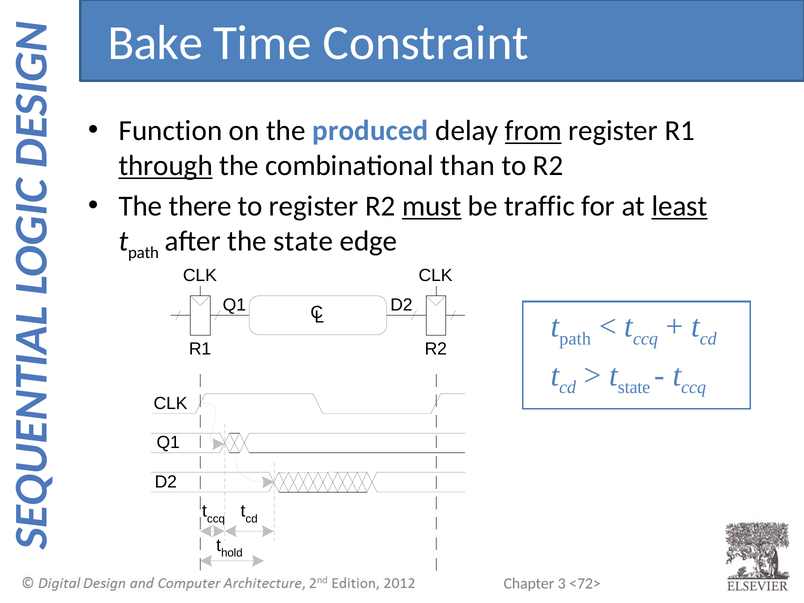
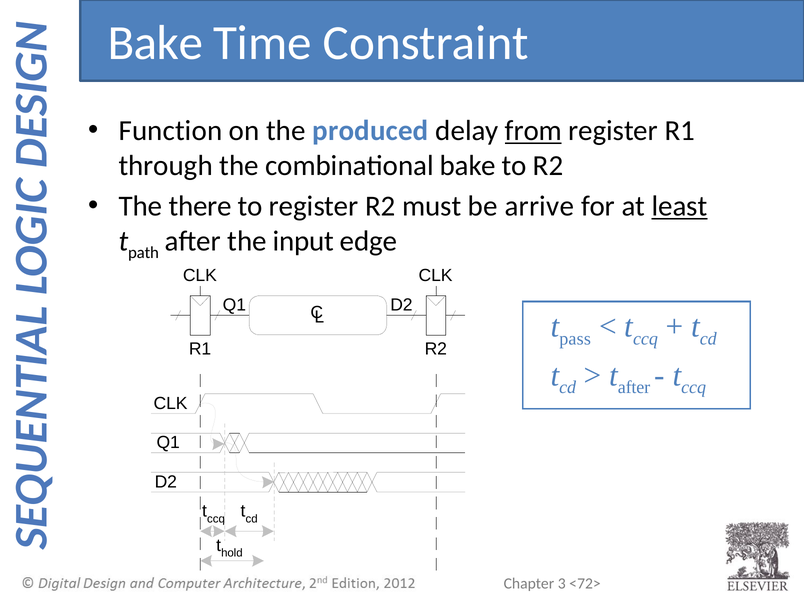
through underline: present -> none (166, 166)
combinational than: than -> bake (468, 166)
must underline: present -> none (432, 206)
traffic: traffic -> arrive (539, 206)
the state: state -> input (303, 241)
path: path -> pass (575, 339)
state: state -> after (634, 388)
